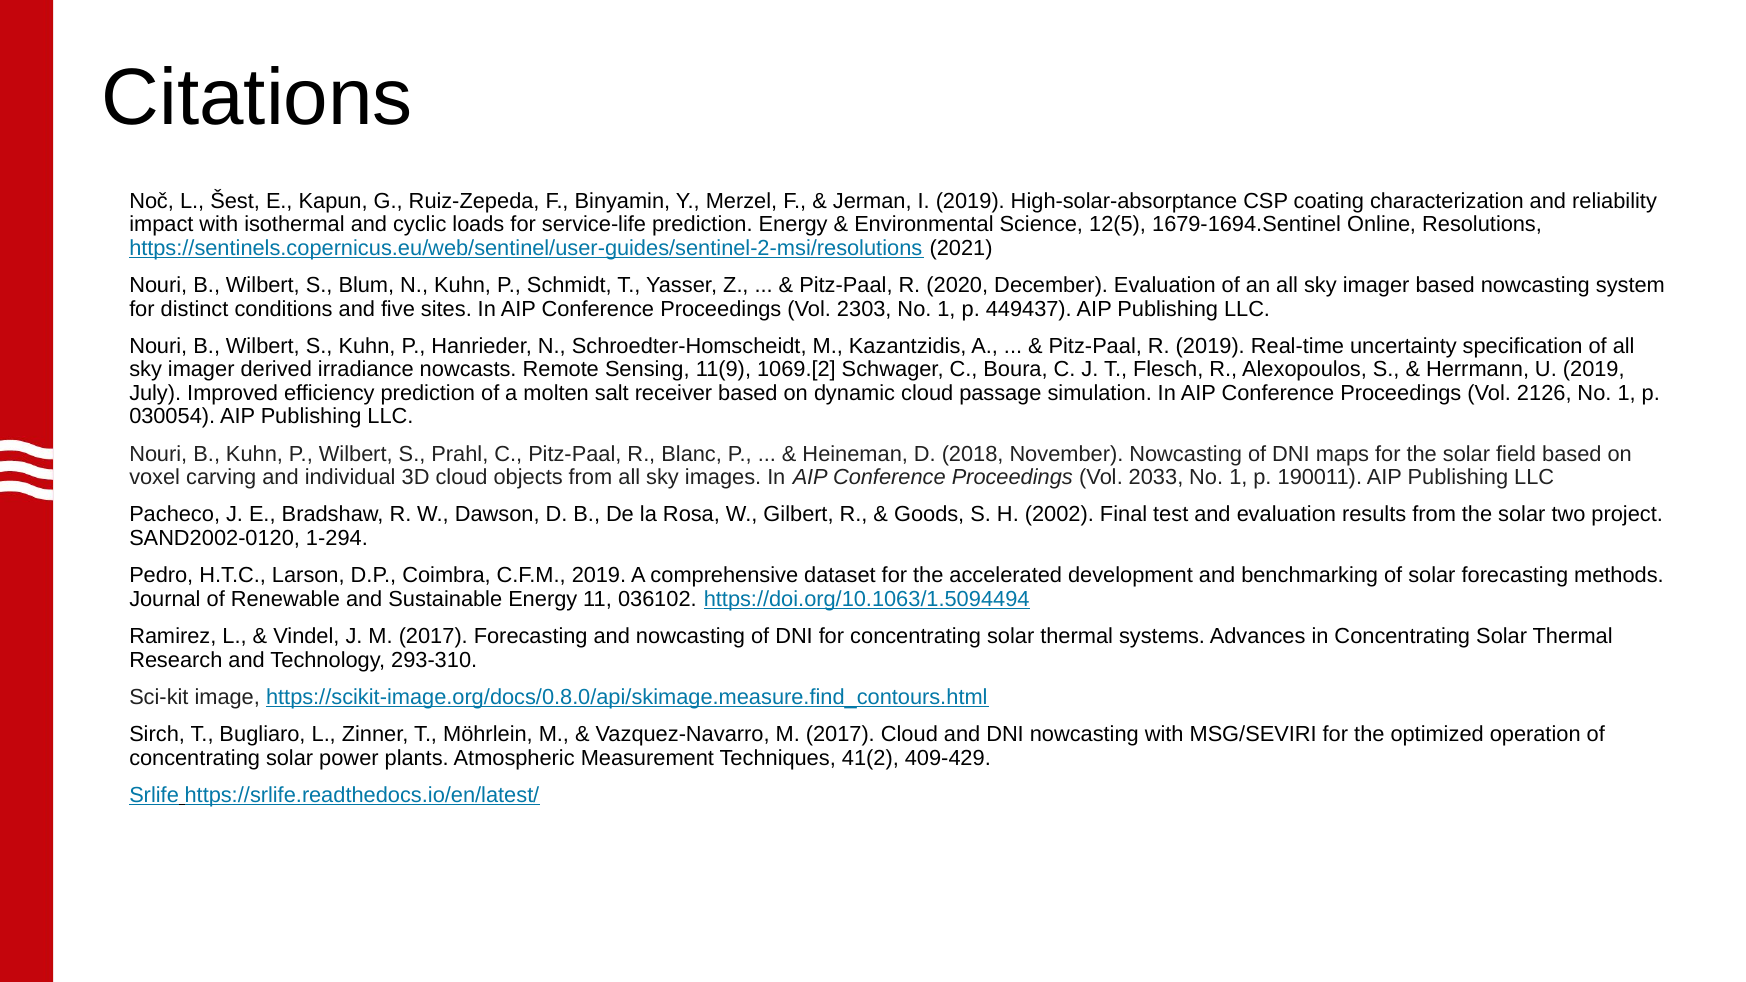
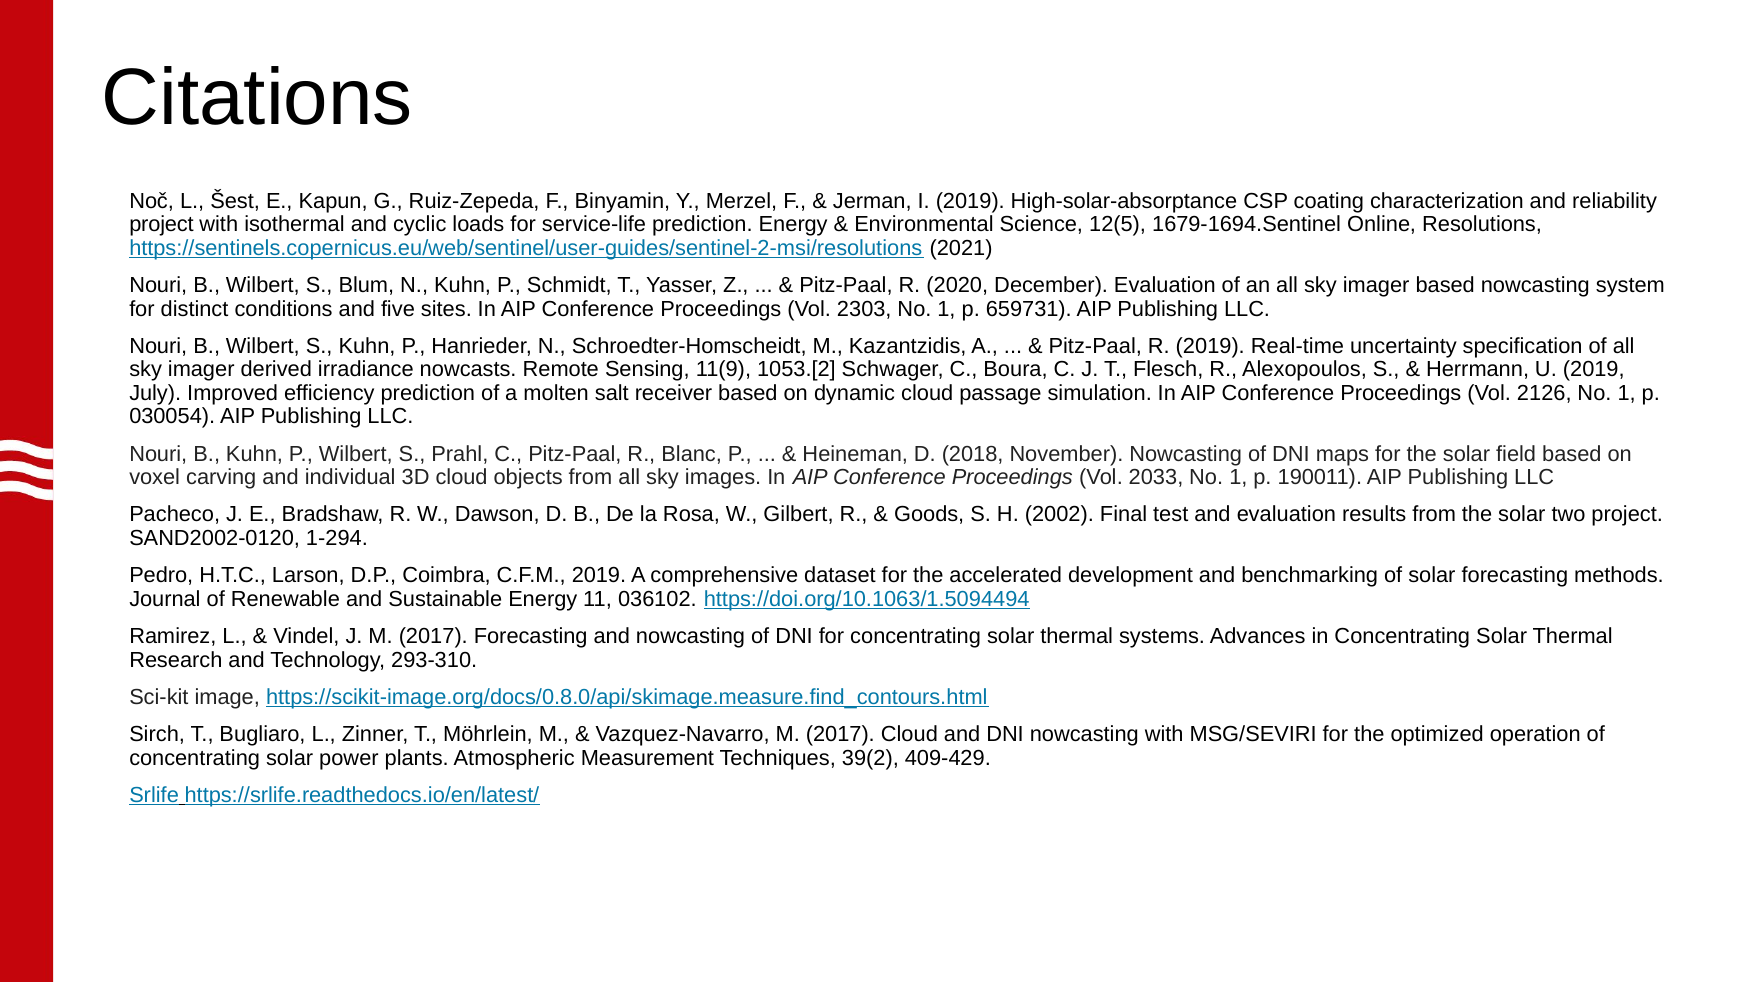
impact: impact -> project (161, 225)
449437: 449437 -> 659731 (1029, 309)
1069.[2: 1069.[2 -> 1053.[2 (796, 370)
41(2: 41(2 -> 39(2 (870, 758)
